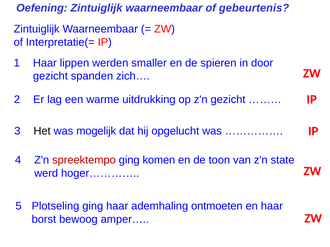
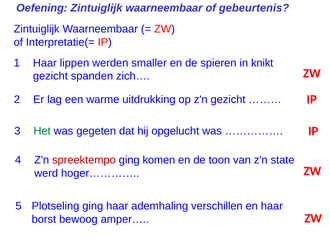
door: door -> knikt (262, 63)
Het colour: black -> green (42, 131)
mogelijk: mogelijk -> gegeten (96, 131)
ontmoeten: ontmoeten -> verschillen (217, 207)
